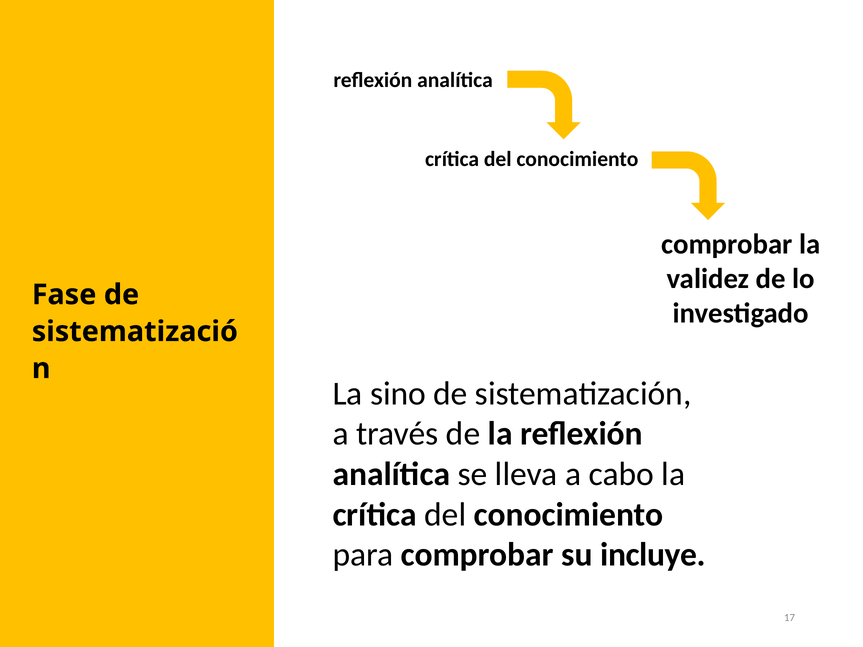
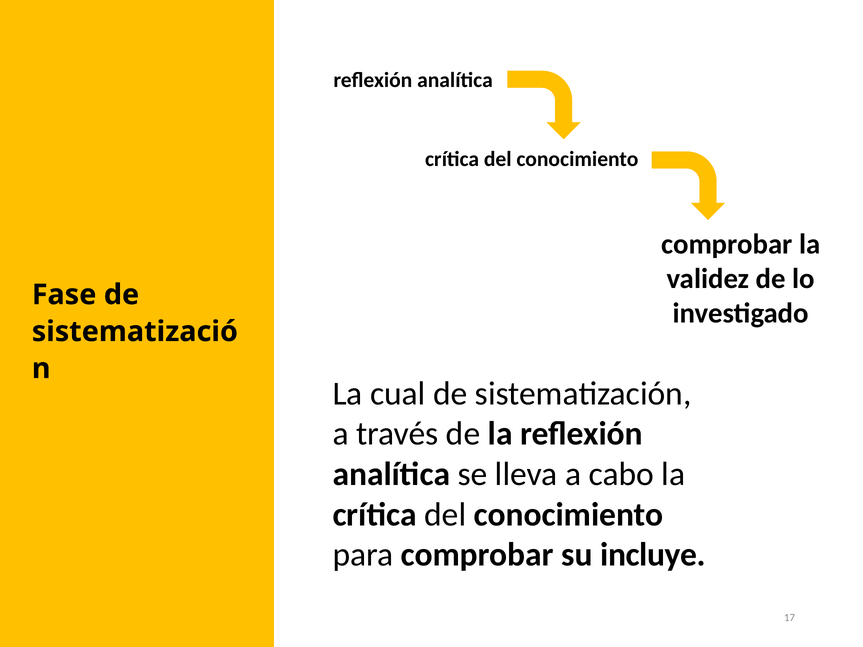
sino: sino -> cual (398, 394)
